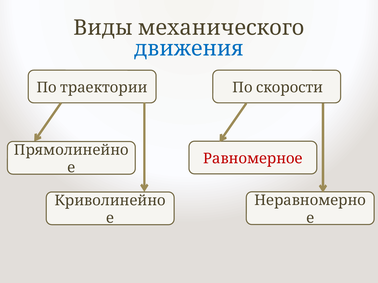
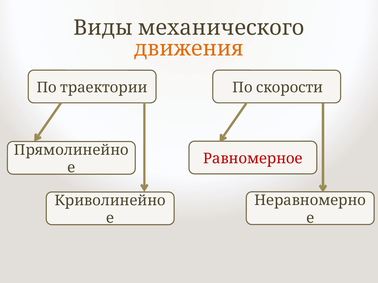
движения colour: blue -> orange (189, 49)
